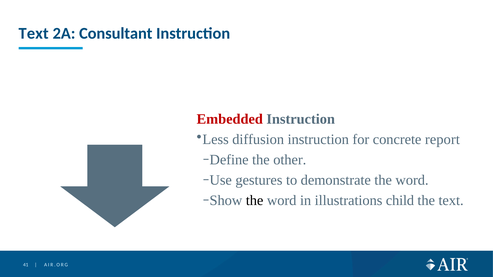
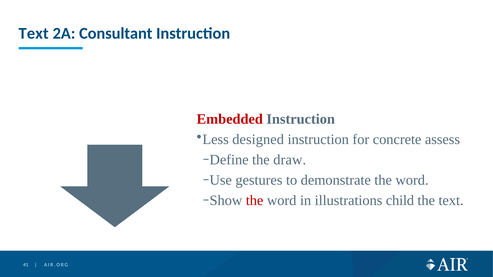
diffusion: diffusion -> designed (258, 139)
report: report -> assess (442, 139)
other: other -> draw (290, 160)
the colour: black -> red (255, 200)
